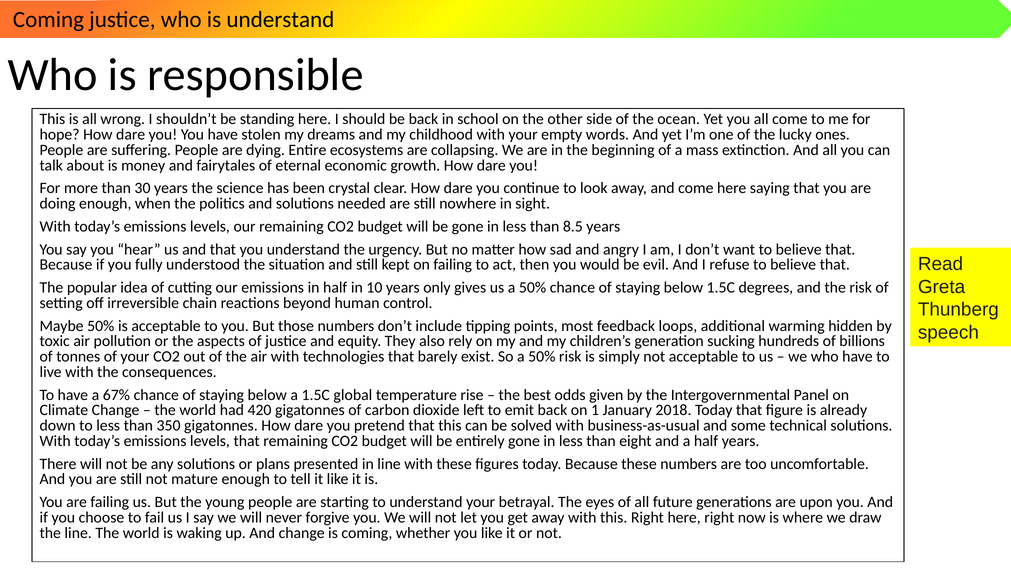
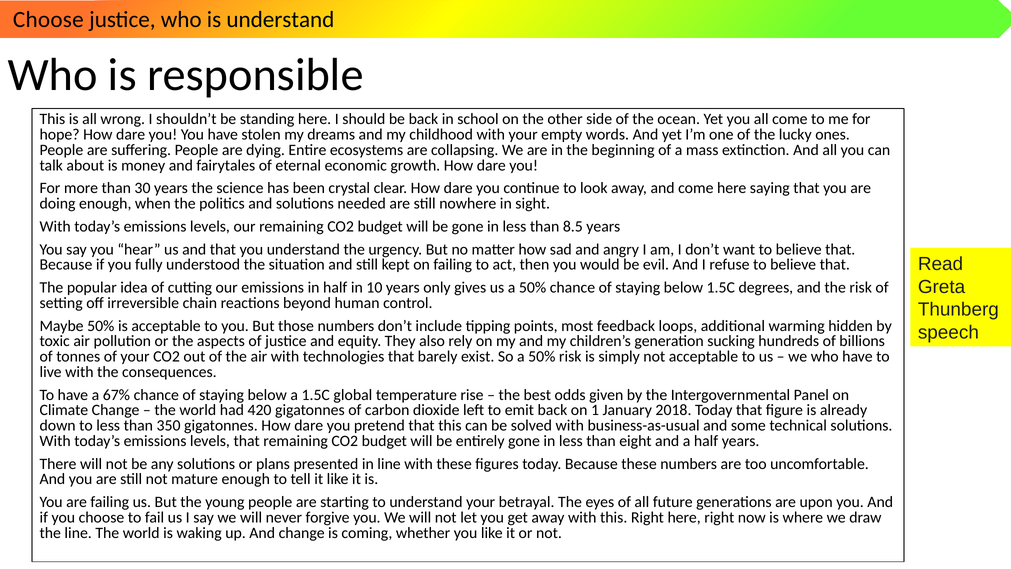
Coming: Coming -> Choose (48, 20)
